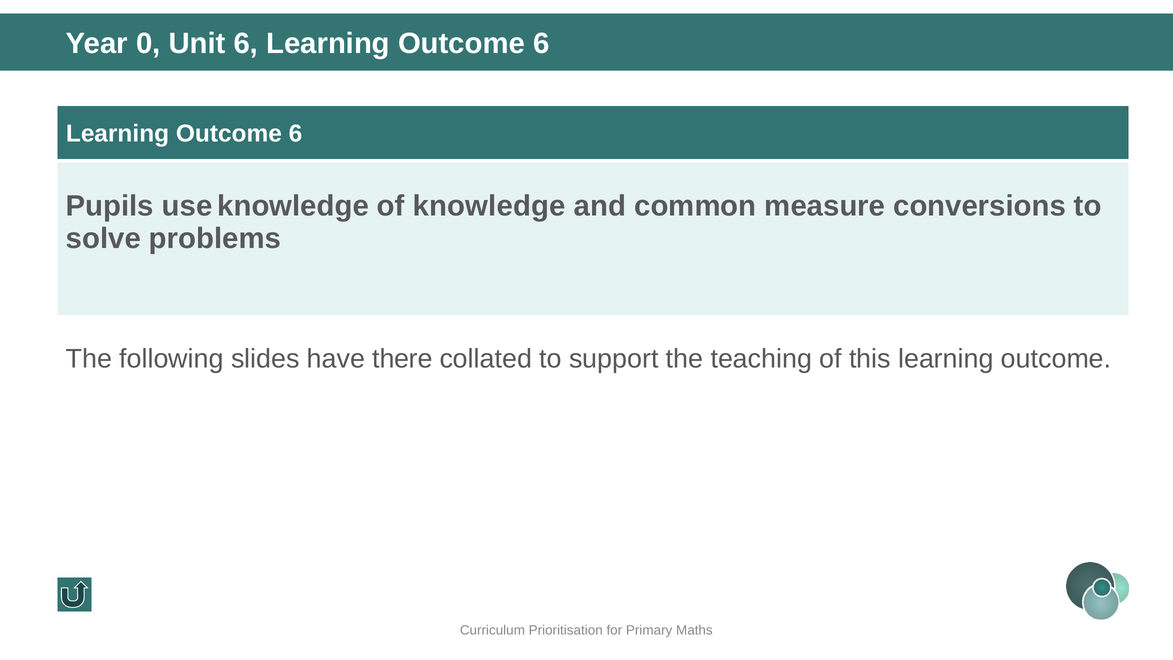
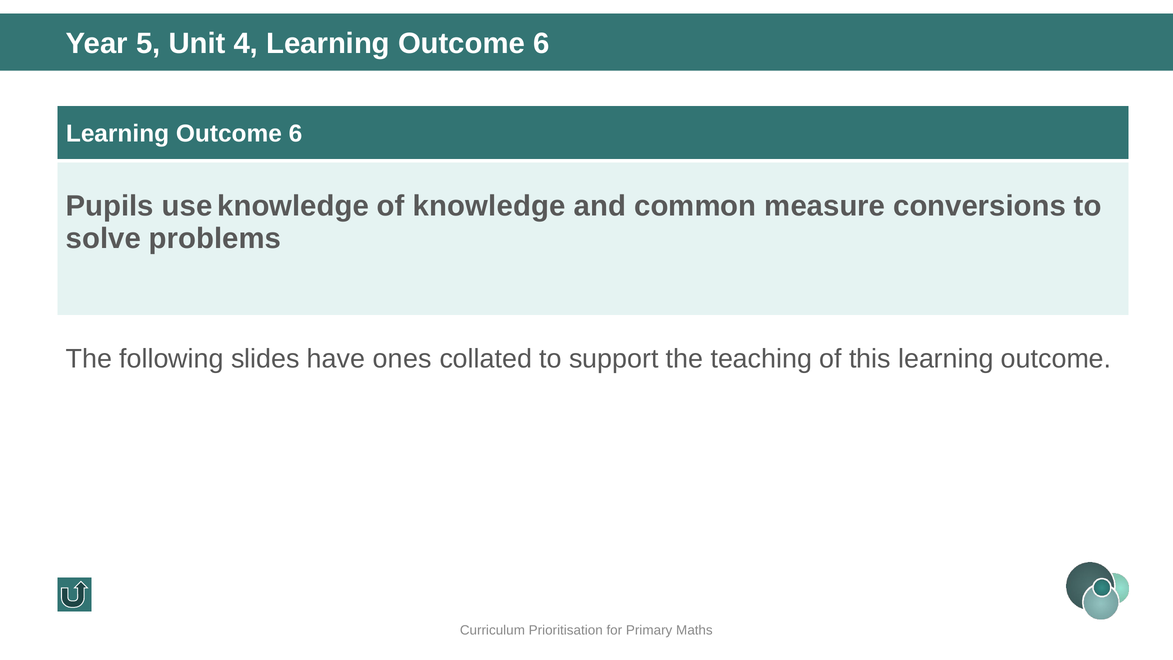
0: 0 -> 5 (148, 44)
Unit 6: 6 -> 4 (246, 44)
there: there -> ones (402, 359)
